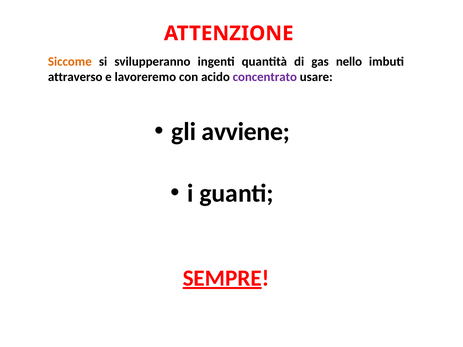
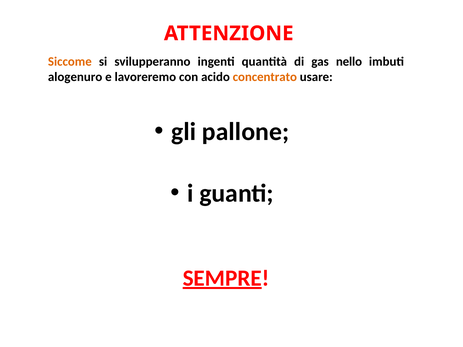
attraverso: attraverso -> alogenuro (75, 77)
concentrato colour: purple -> orange (265, 77)
avviene: avviene -> pallone (246, 132)
